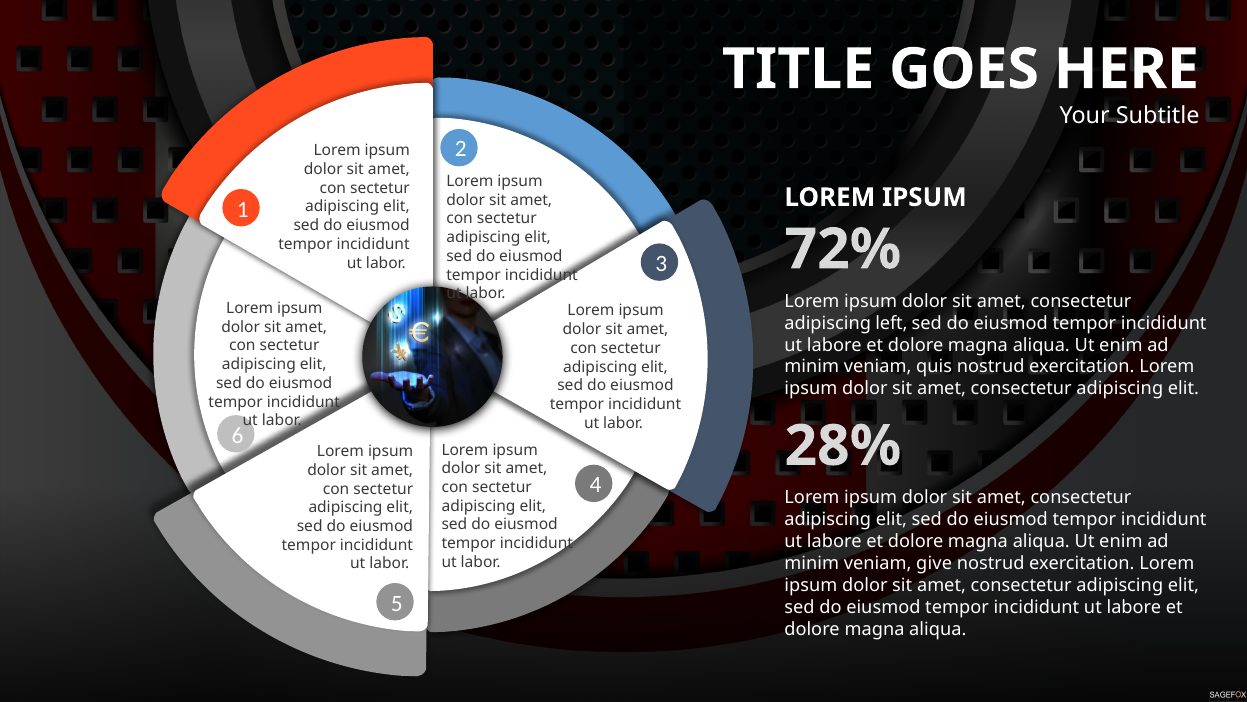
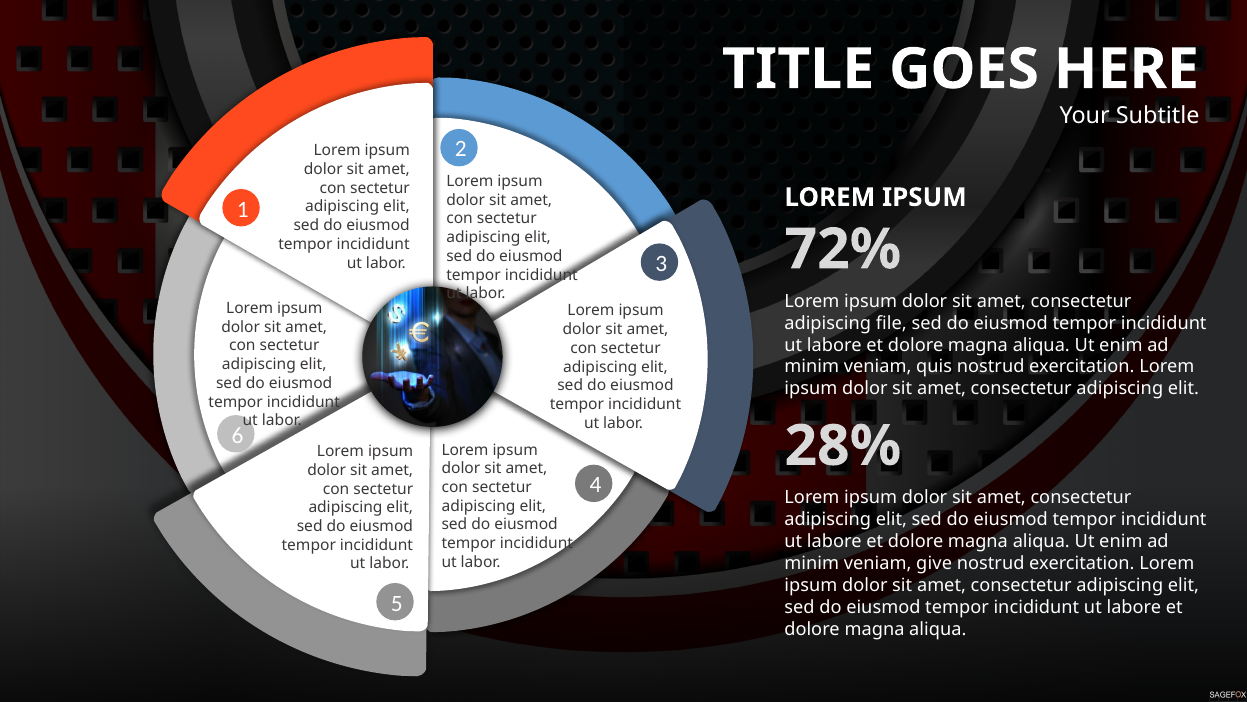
left: left -> file (891, 323)
